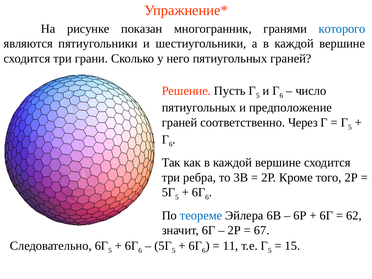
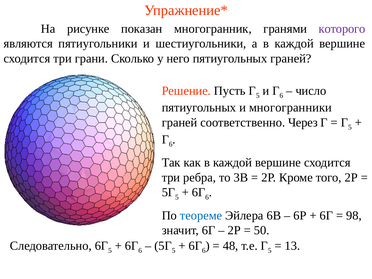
которого colour: blue -> purple (342, 29)
предположение: предположение -> многогранники (290, 108)
62: 62 -> 98 (354, 215)
67: 67 -> 50 (262, 230)
11: 11 -> 48 (231, 246)
15: 15 -> 13 (292, 246)
